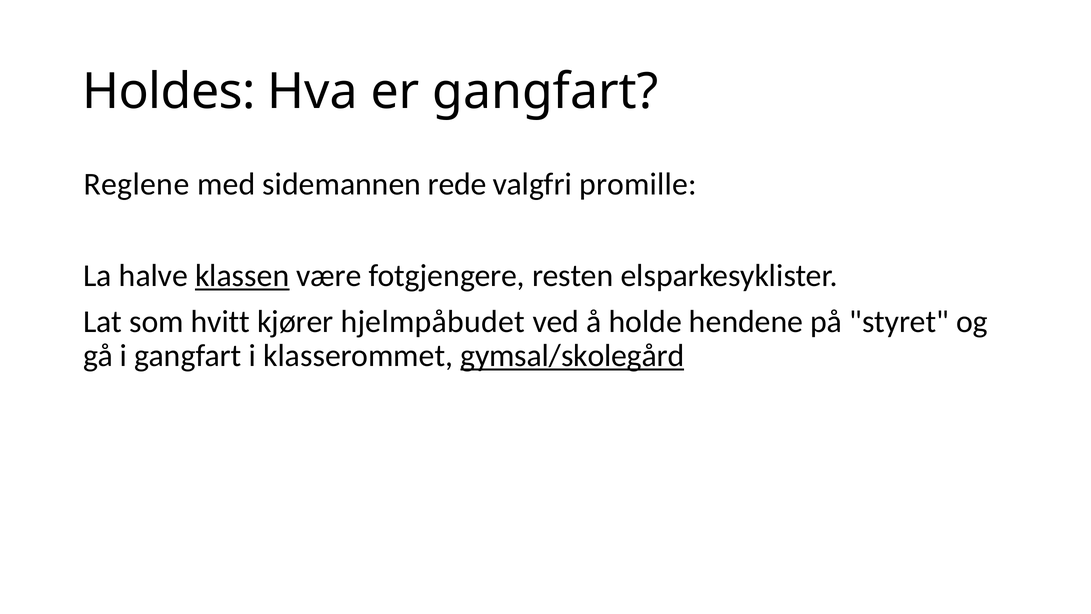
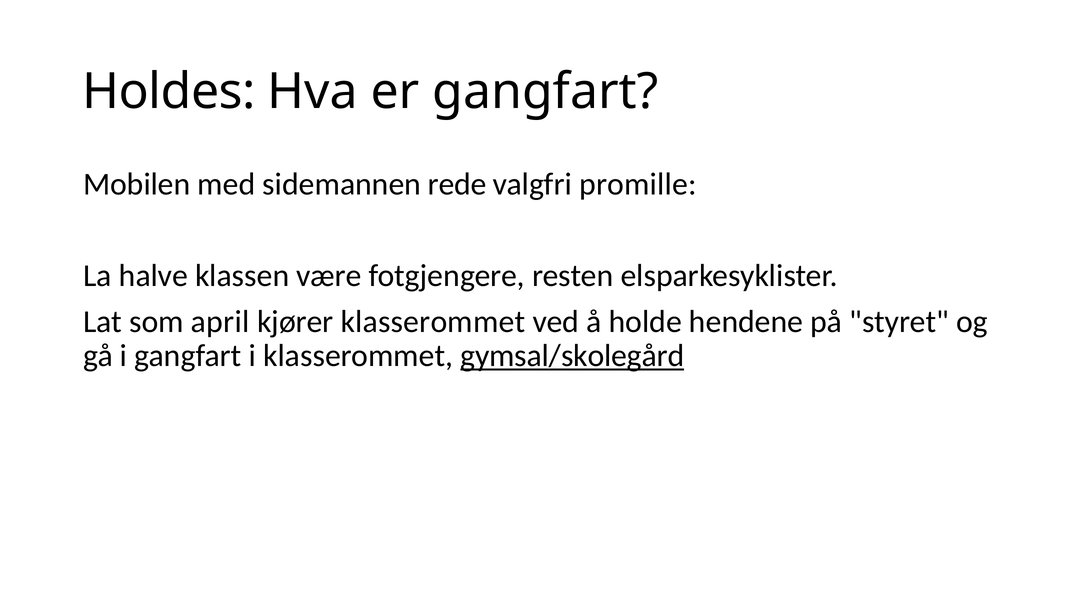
Reglene: Reglene -> Mobilen (137, 184)
klassen underline: present -> none (242, 276)
hvitt: hvitt -> april (220, 321)
kjører hjelmpåbudet: hjelmpåbudet -> klasserommet (433, 321)
